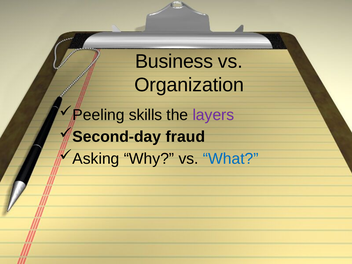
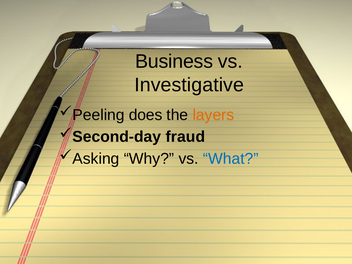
Organization: Organization -> Investigative (189, 85)
skills: skills -> does (146, 115)
layers colour: purple -> orange (213, 115)
